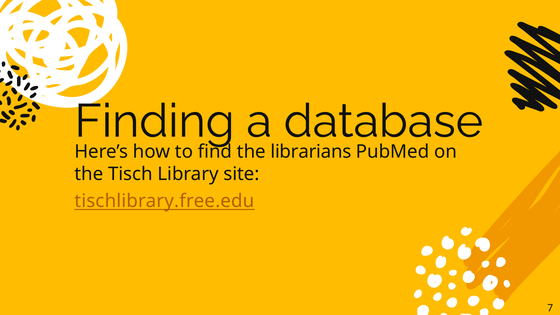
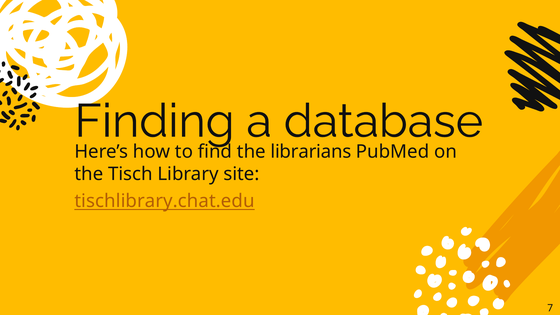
tischlibrary.free.edu: tischlibrary.free.edu -> tischlibrary.chat.edu (165, 201)
